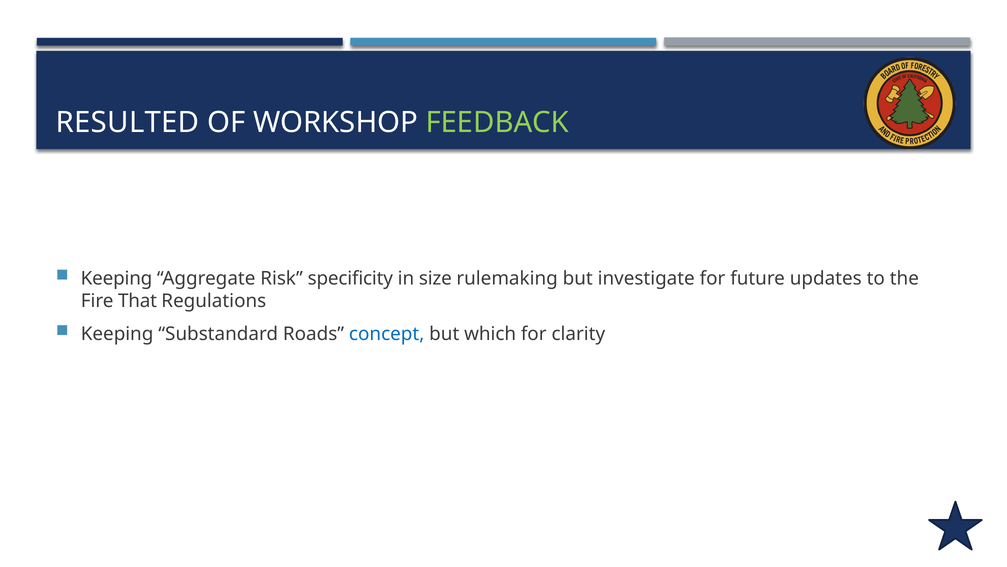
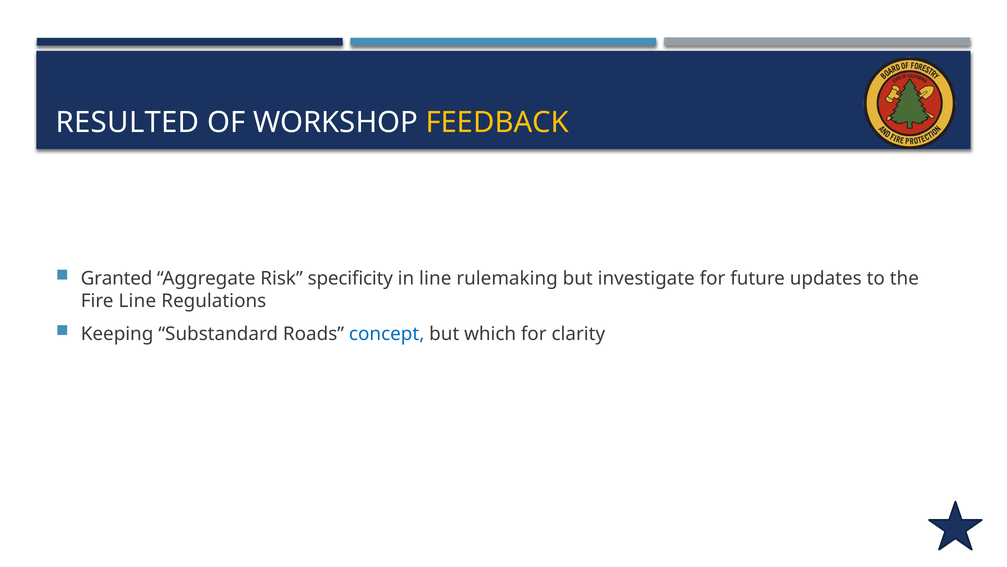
FEEDBACK colour: light green -> yellow (497, 122)
Keeping: Keeping -> Granted (117, 278)
in size: size -> line (435, 278)
Fire That: That -> Line (137, 301)
